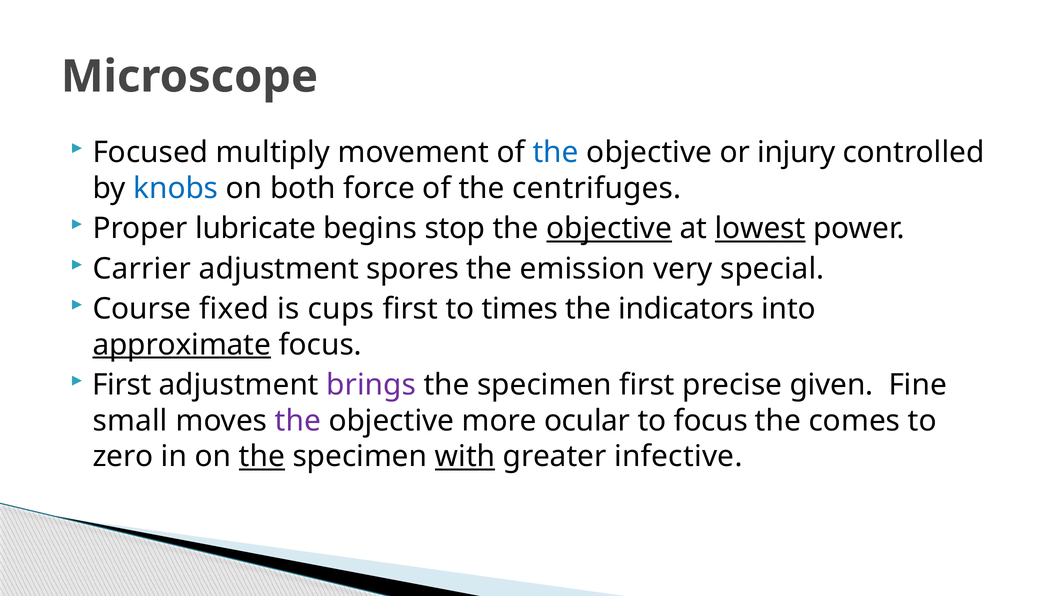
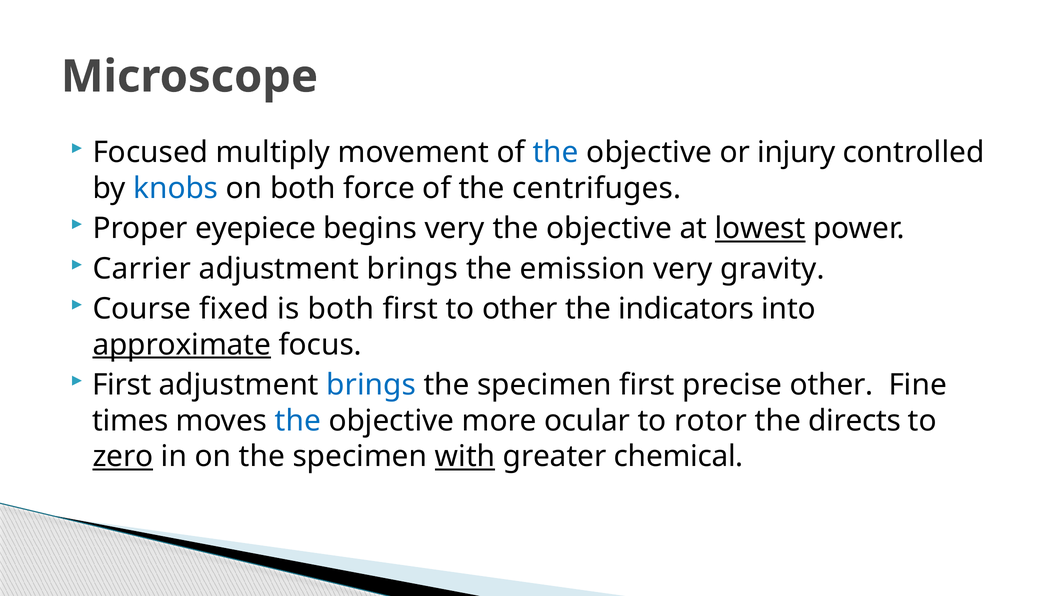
lubricate: lubricate -> eyepiece (256, 229)
begins stop: stop -> very (455, 229)
objective underline: present -> none (609, 229)
spores: spores -> brings (412, 269)
special: special -> gravity (772, 269)
is cups: cups -> both (341, 309)
to times: times -> other (520, 309)
brings colour: purple -> blue (371, 385)
precise given: given -> other (832, 385)
small: small -> times (130, 421)
the colour: purple -> blue (298, 421)
to focus: focus -> rotor (711, 421)
comes: comes -> directs (855, 421)
zero underline: none -> present (123, 457)
the underline: present -> none (262, 457)
infective: infective -> chemical (679, 457)
